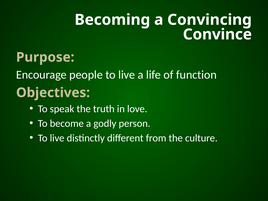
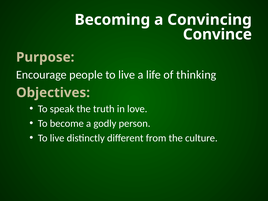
function: function -> thinking (196, 75)
